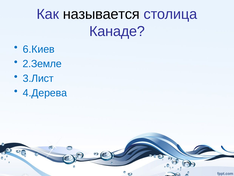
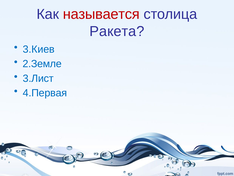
называется colour: black -> red (101, 14)
Канаде: Канаде -> Ракета (117, 31)
6.Киев: 6.Киев -> 3.Киев (39, 49)
4.Дерева: 4.Дерева -> 4.Первая (45, 93)
